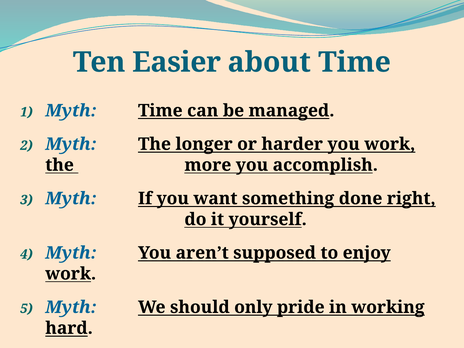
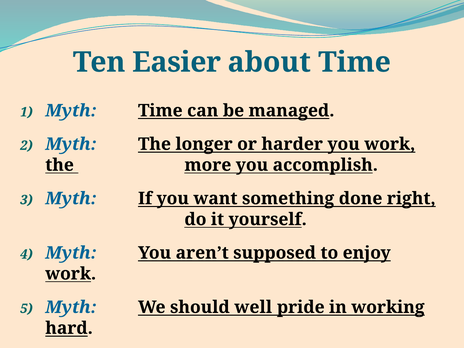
only: only -> well (253, 307)
